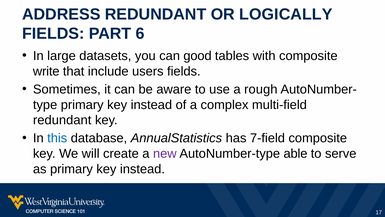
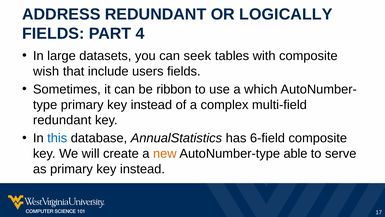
6: 6 -> 4 (140, 34)
good: good -> seek (197, 56)
write: write -> wish (46, 71)
aware: aware -> ribbon (174, 89)
rough: rough -> which (261, 89)
7-field: 7-field -> 6-field (267, 138)
new colour: purple -> orange (165, 153)
